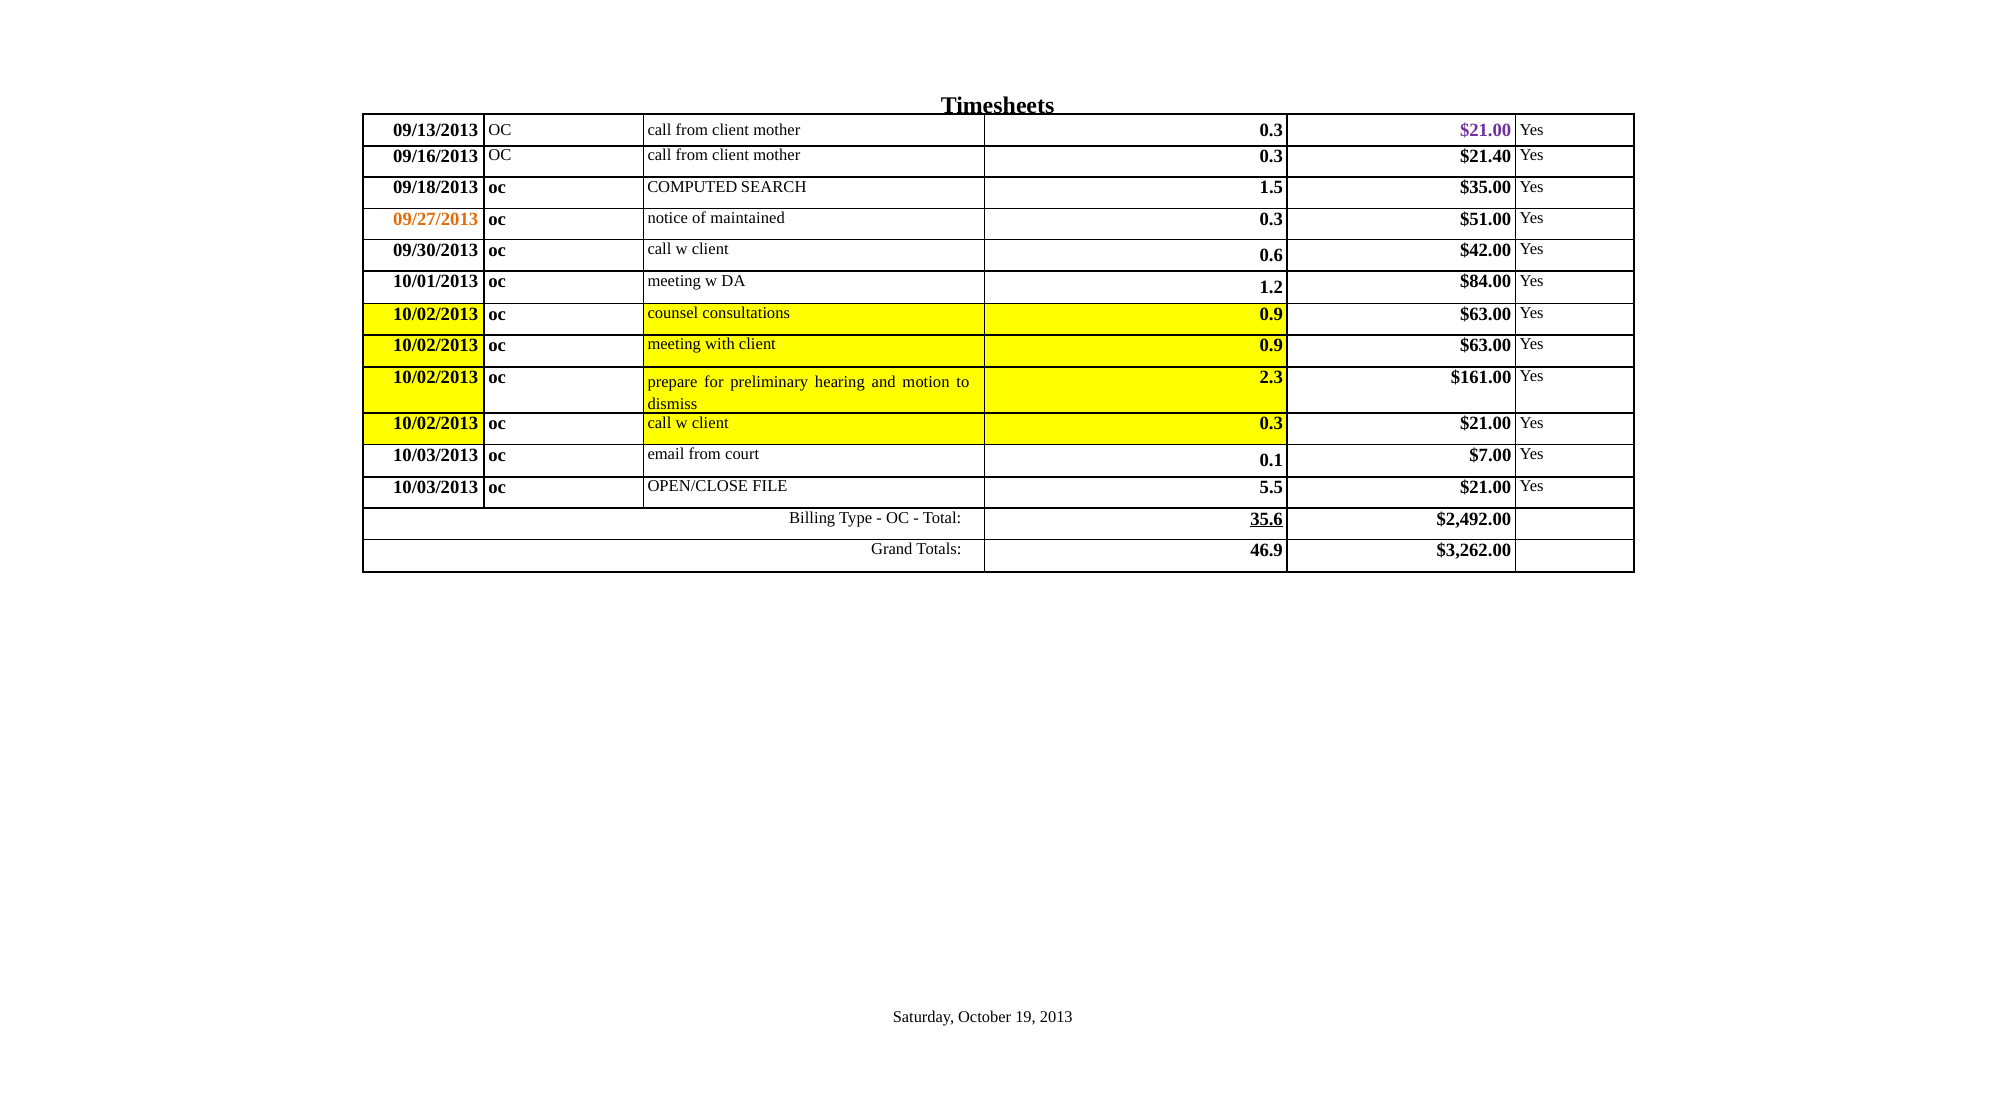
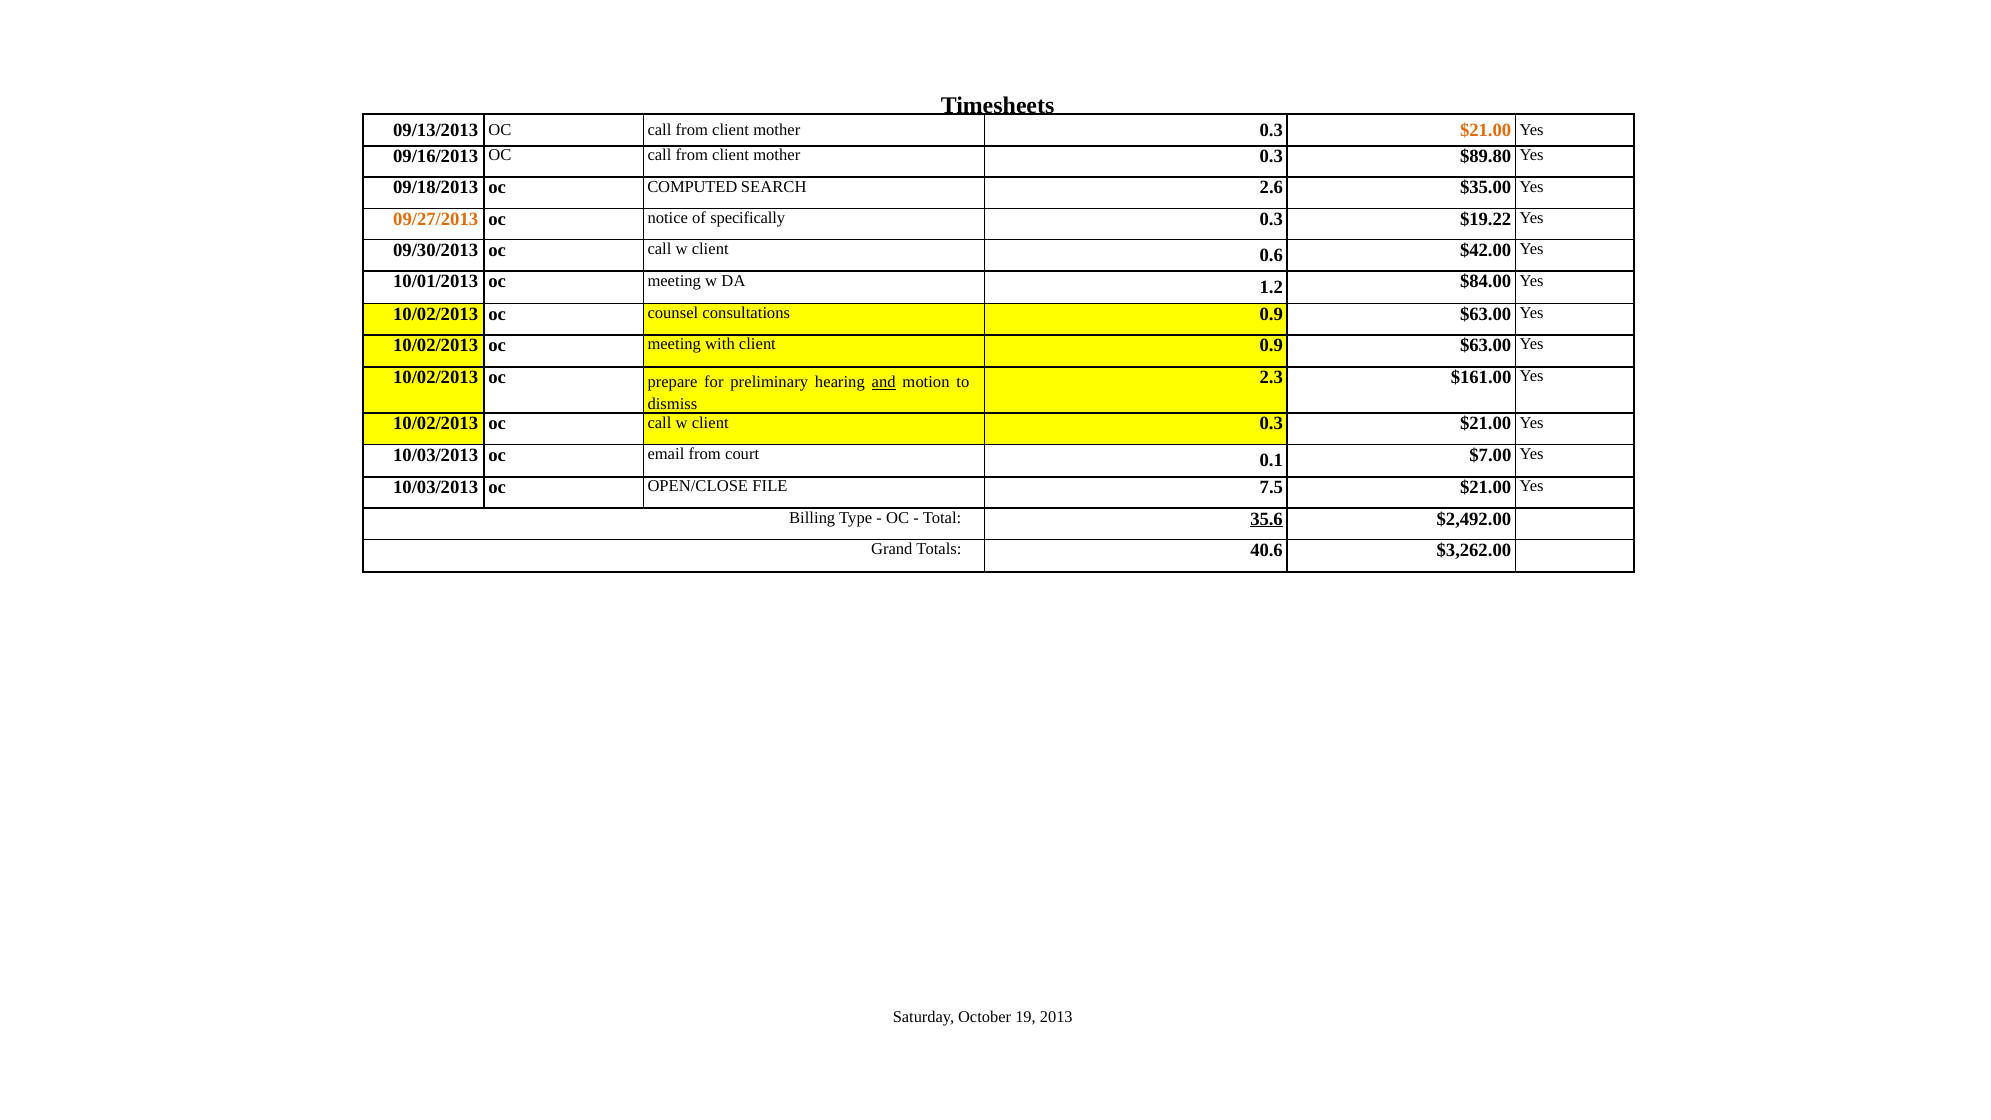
$21.00 colour: purple -> orange (1486, 130)
$21.40: $21.40 -> $89.80 (1486, 157)
1.5: 1.5 -> 2.6 (1271, 188)
maintained: maintained -> specifically (748, 218)
$51.00: $51.00 -> $19.22 (1486, 219)
and underline: none -> present (884, 382)
5.5: 5.5 -> 7.5 (1271, 487)
46.9: 46.9 -> 40.6 (1267, 550)
